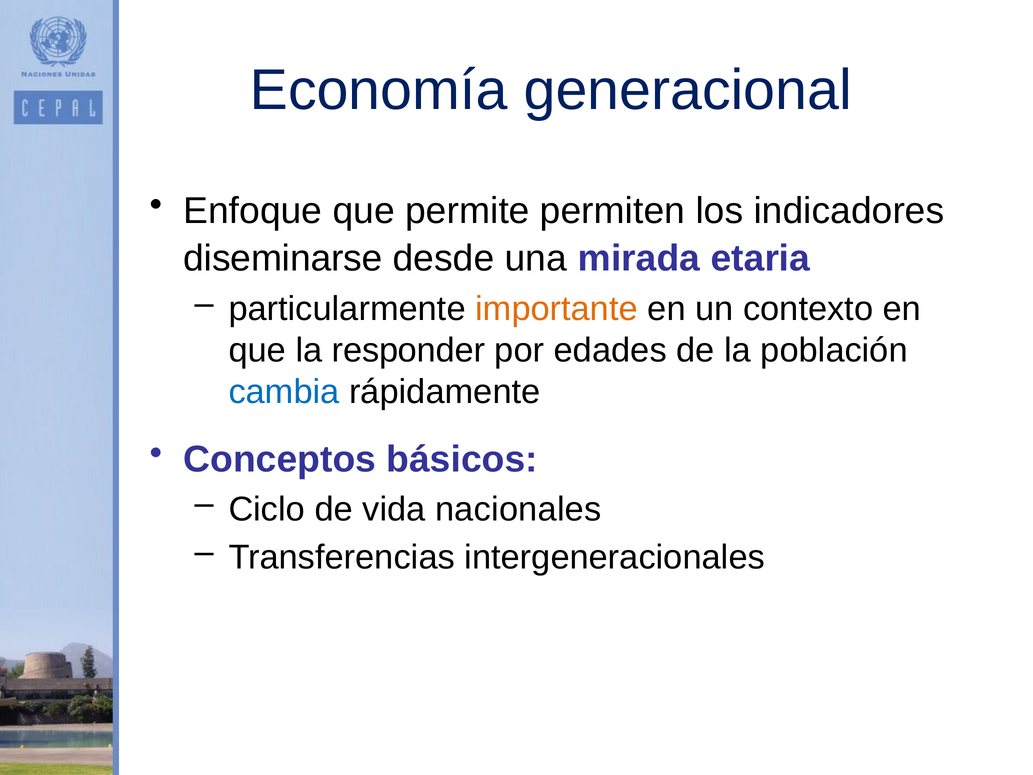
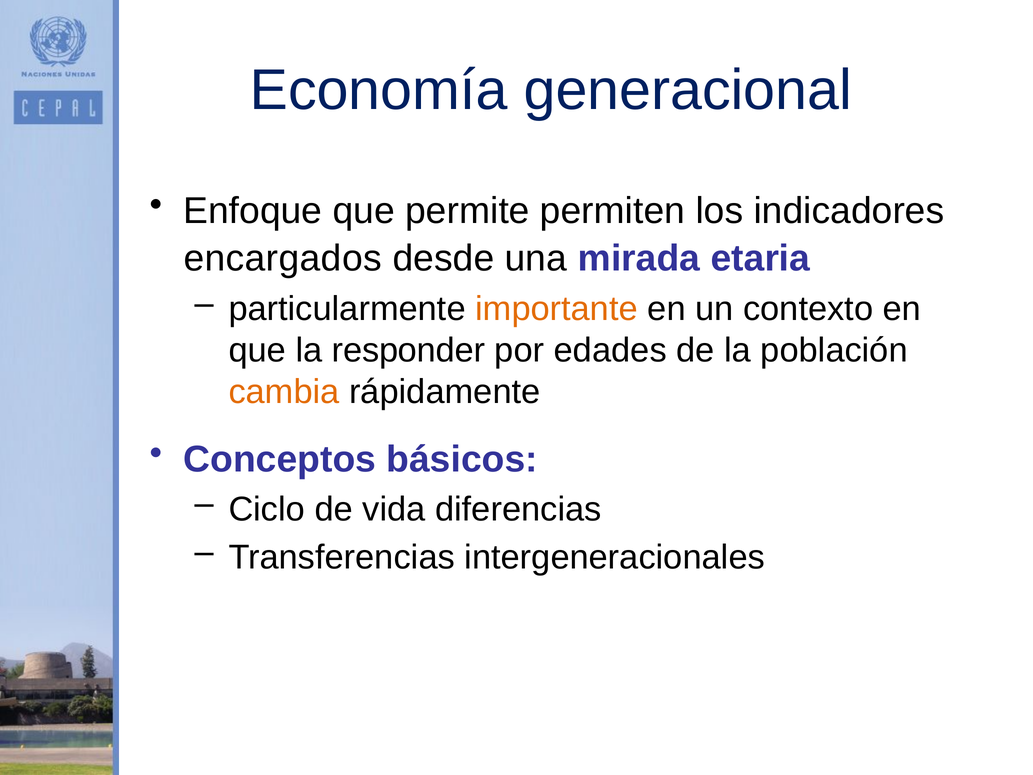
diseminarse: diseminarse -> encargados (283, 259)
cambia colour: blue -> orange (284, 392)
nacionales: nacionales -> diferencias (518, 509)
